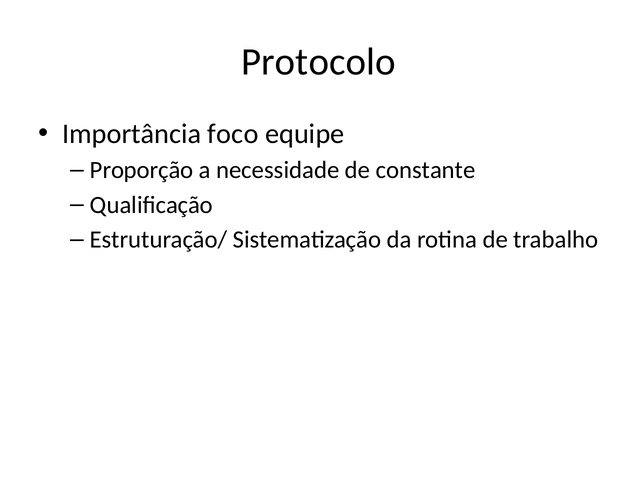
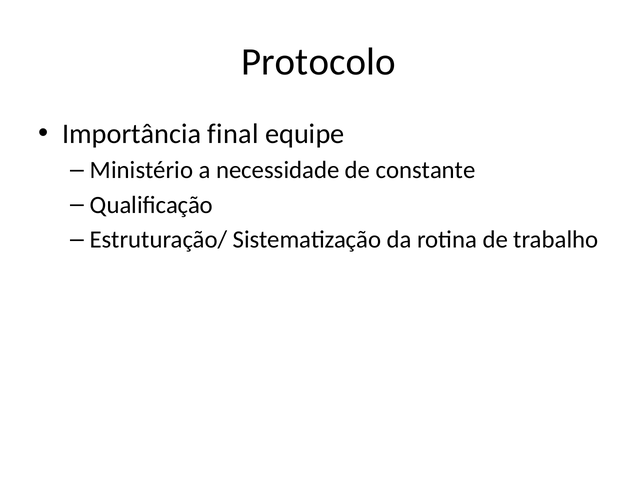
foco: foco -> final (233, 134)
Proporção: Proporção -> Ministério (142, 170)
